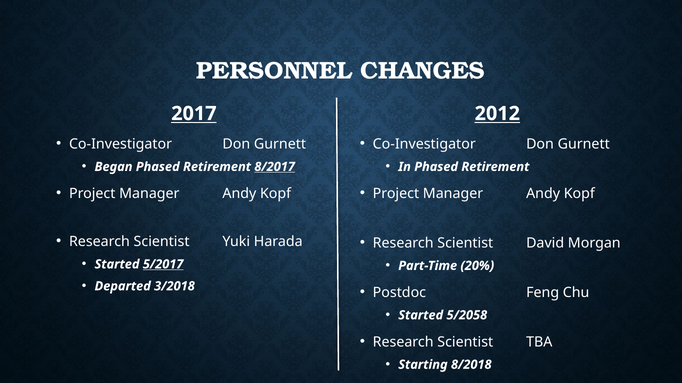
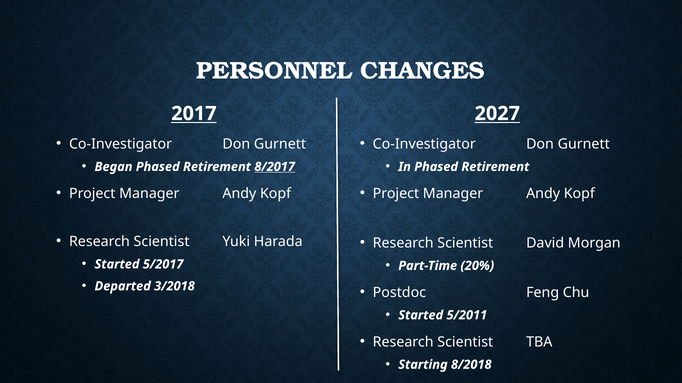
2012: 2012 -> 2027 (497, 114)
5/2017 underline: present -> none (163, 265)
5/2058: 5/2058 -> 5/2011 (467, 316)
